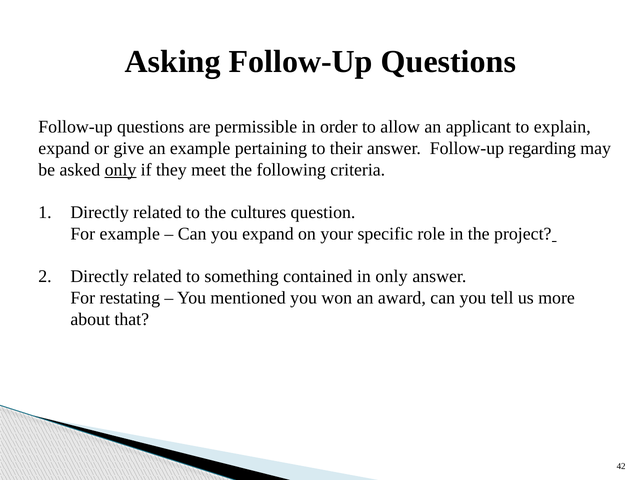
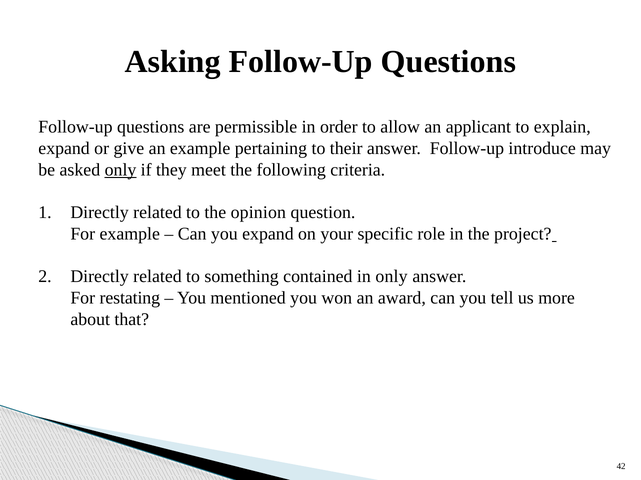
regarding: regarding -> introduce (542, 149)
cultures: cultures -> opinion (258, 213)
